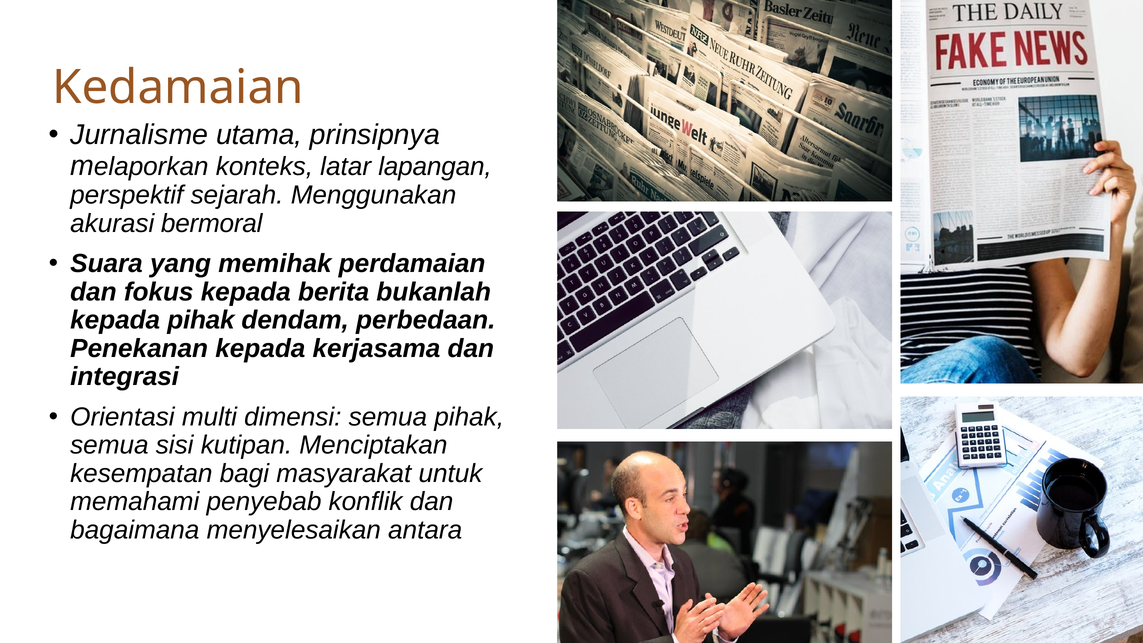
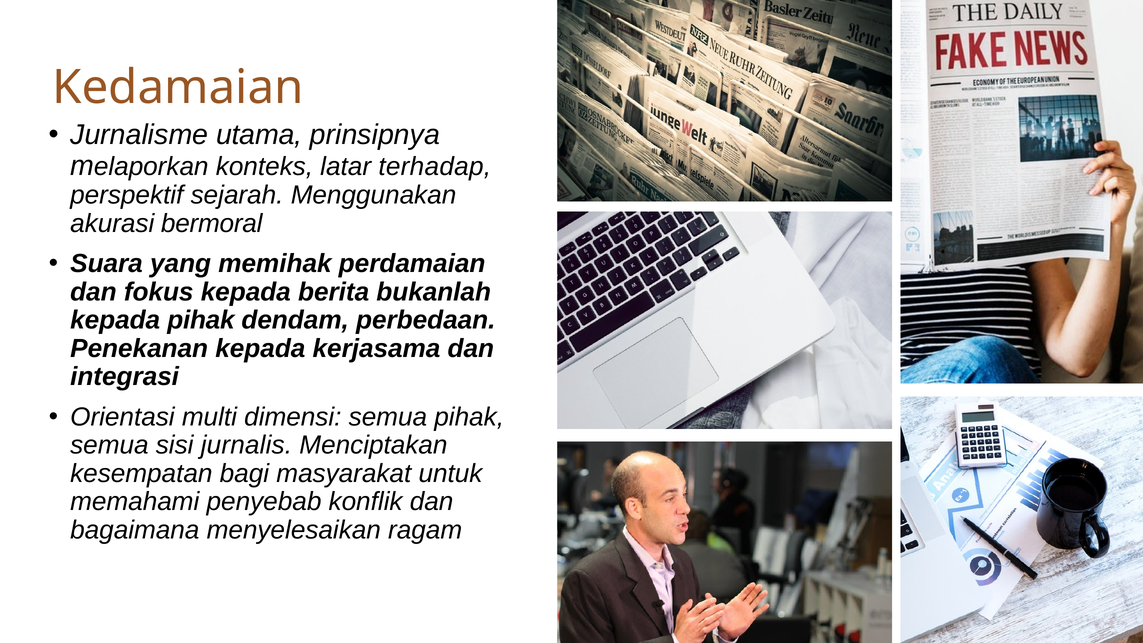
lapangan: lapangan -> terhadap (435, 166)
kutipan: kutipan -> jurnalis (246, 445)
antara: antara -> ragam (425, 530)
